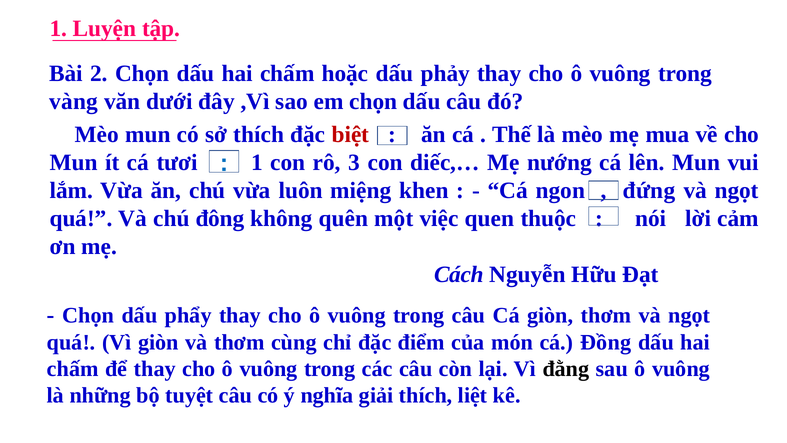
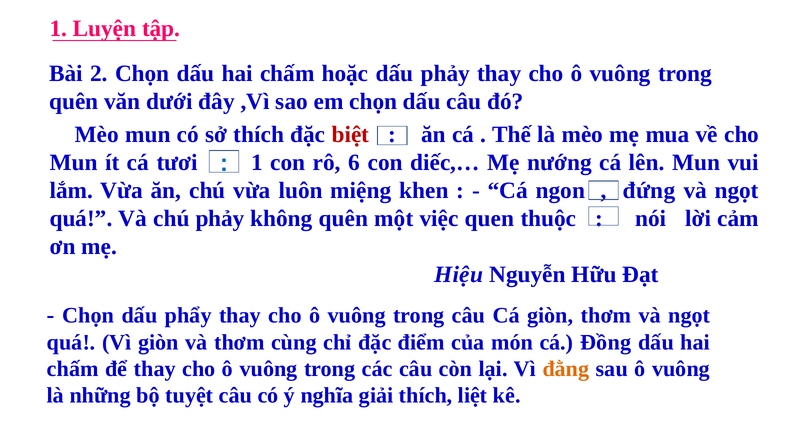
vàng: vàng -> quên (74, 101)
3: 3 -> 6 (354, 162)
chú đông: đông -> phảy (220, 218)
Cách: Cách -> Hiệu (459, 274)
đằng colour: black -> orange (566, 369)
